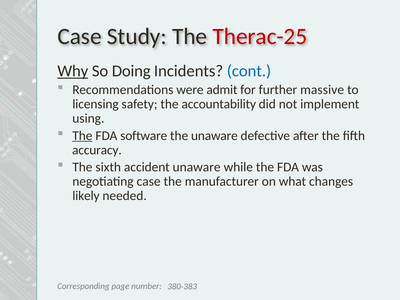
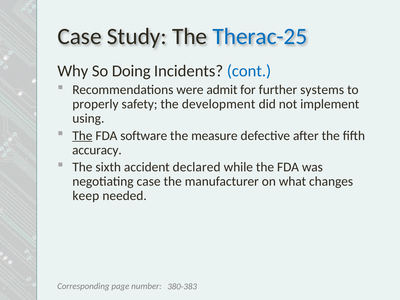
Therac-25 colour: red -> blue (260, 37)
Why underline: present -> none (73, 71)
massive: massive -> systems (322, 90)
licensing: licensing -> properly (95, 104)
accountability: accountability -> development (219, 104)
the unaware: unaware -> measure (214, 136)
accident unaware: unaware -> declared (197, 167)
likely: likely -> keep (86, 196)
